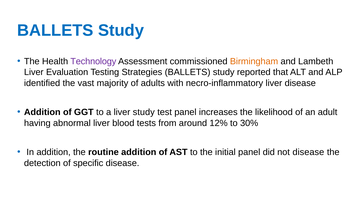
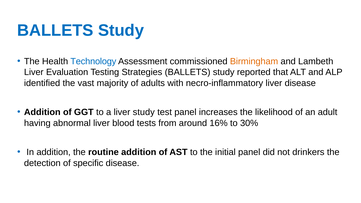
Technology colour: purple -> blue (93, 61)
12%: 12% -> 16% (219, 123)
not disease: disease -> drinkers (308, 152)
